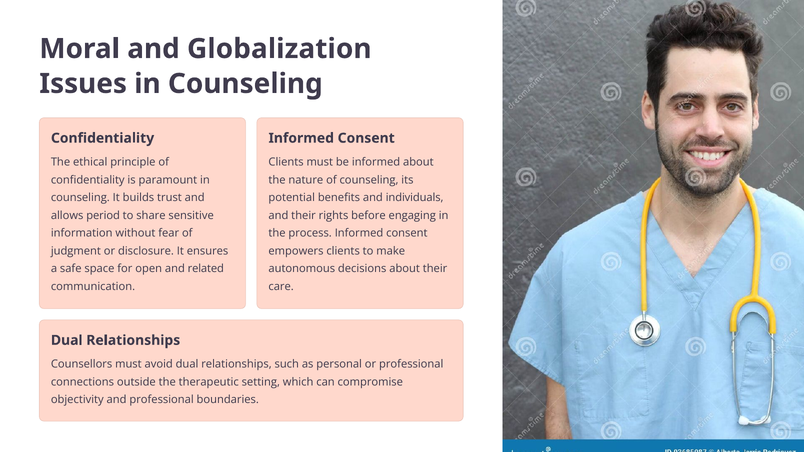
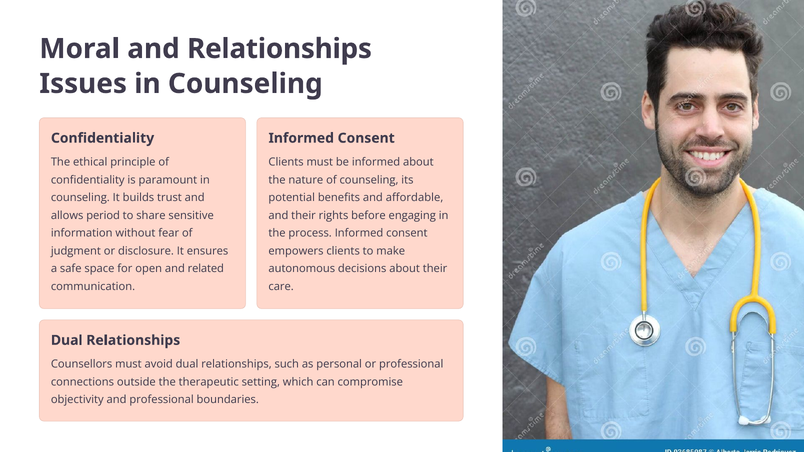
and Globalization: Globalization -> Relationships (279, 49)
individuals: individuals -> affordable (415, 198)
